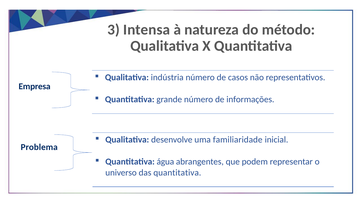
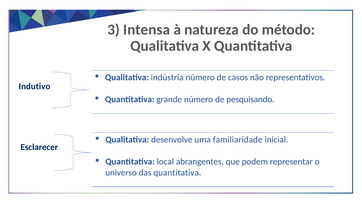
Empresa: Empresa -> Indutivo (34, 87)
informações: informações -> pesquisando (250, 100)
Problema: Problema -> Esclarecer (39, 148)
água: água -> local (165, 162)
